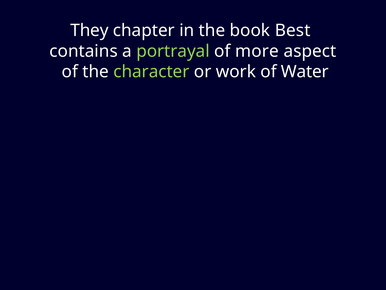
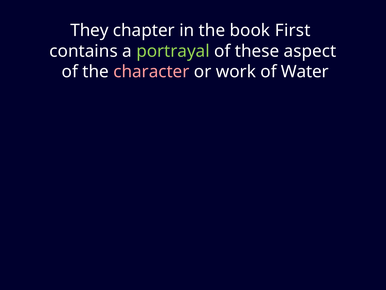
Best: Best -> First (293, 30)
more: more -> these (257, 51)
character colour: light green -> pink (151, 72)
